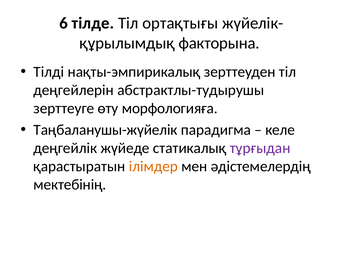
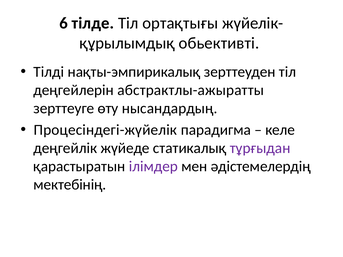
факторына: факторына -> обьективті (219, 43)
абстрактлы-тудырушы: абстрактлы-тудырушы -> абстрактлы-ажыратты (191, 90)
морфологияға: морфологияға -> нысандардың (170, 109)
Таңбаланушы-жүйелік: Таңбаланушы-жүйелік -> Процесіндегі-жүйелік (105, 130)
ілімдер colour: orange -> purple (153, 166)
